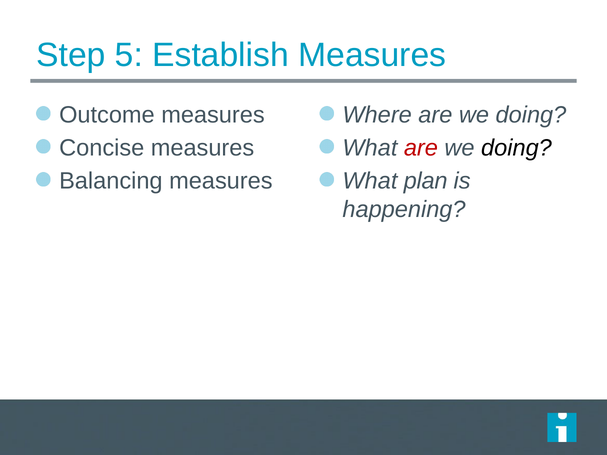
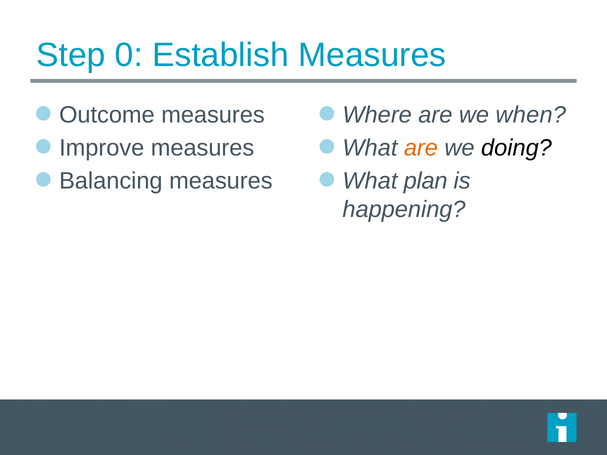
5: 5 -> 0 (129, 55)
Where are we doing: doing -> when (531, 115)
Concise: Concise -> Improve (102, 148)
are colour: red -> orange (421, 148)
